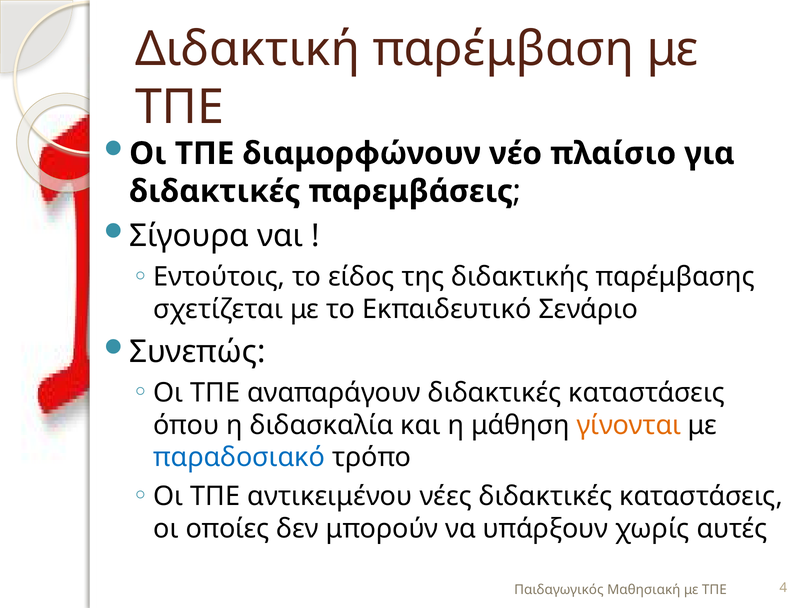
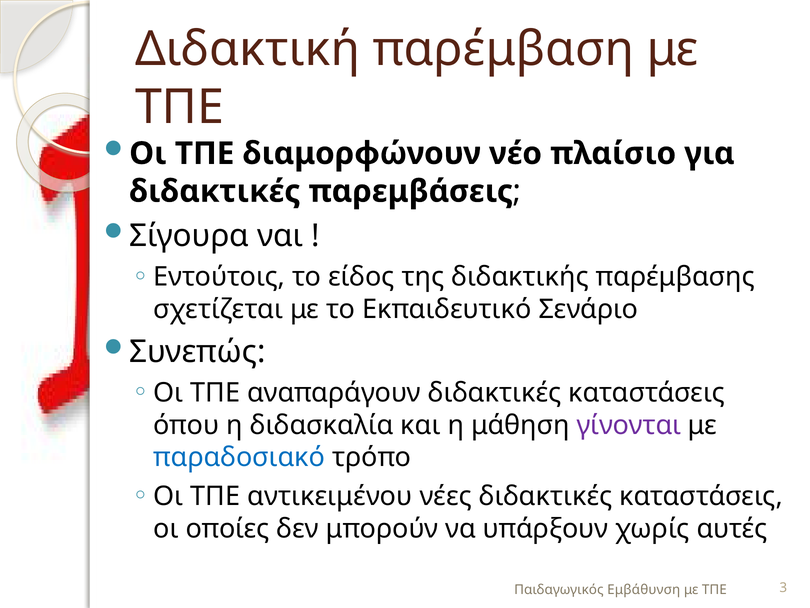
γίνονται colour: orange -> purple (629, 425)
Μαθησιακή: Μαθησιακή -> Εμβάθυνση (644, 590)
4: 4 -> 3 (783, 587)
